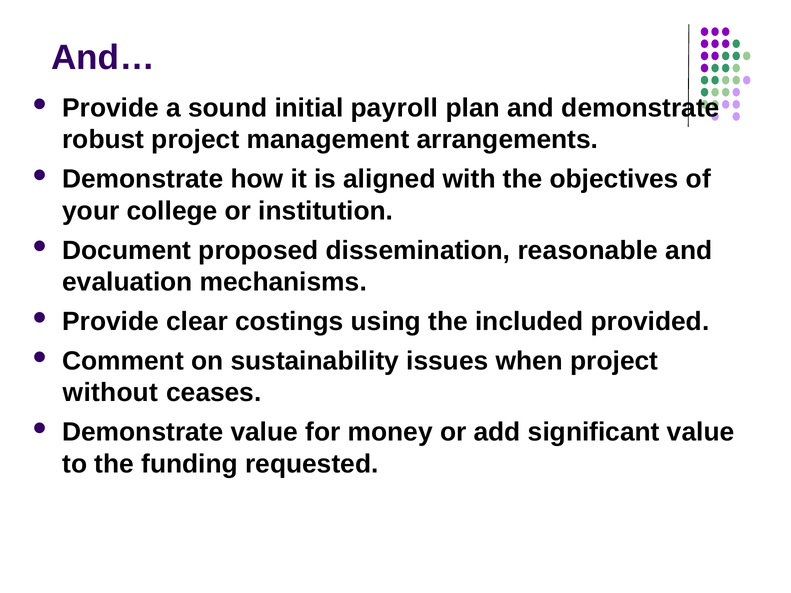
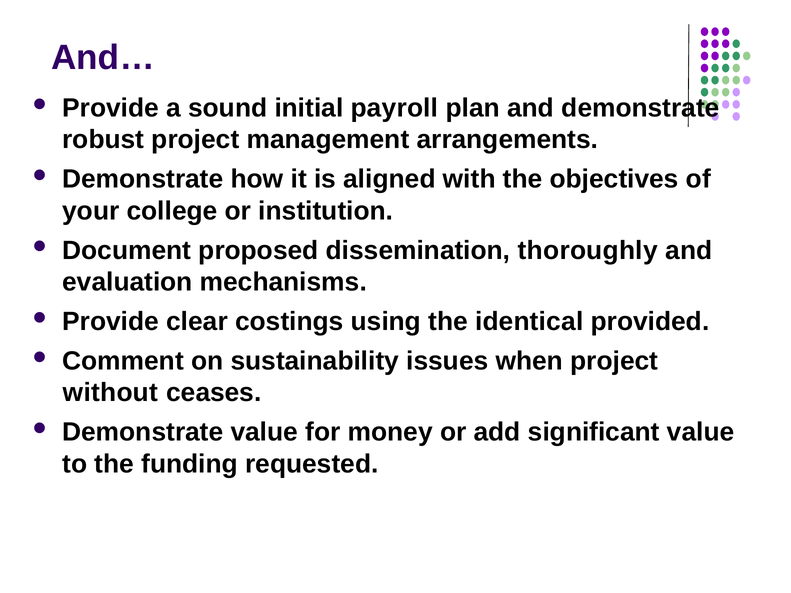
reasonable: reasonable -> thoroughly (588, 251)
included: included -> identical (529, 322)
